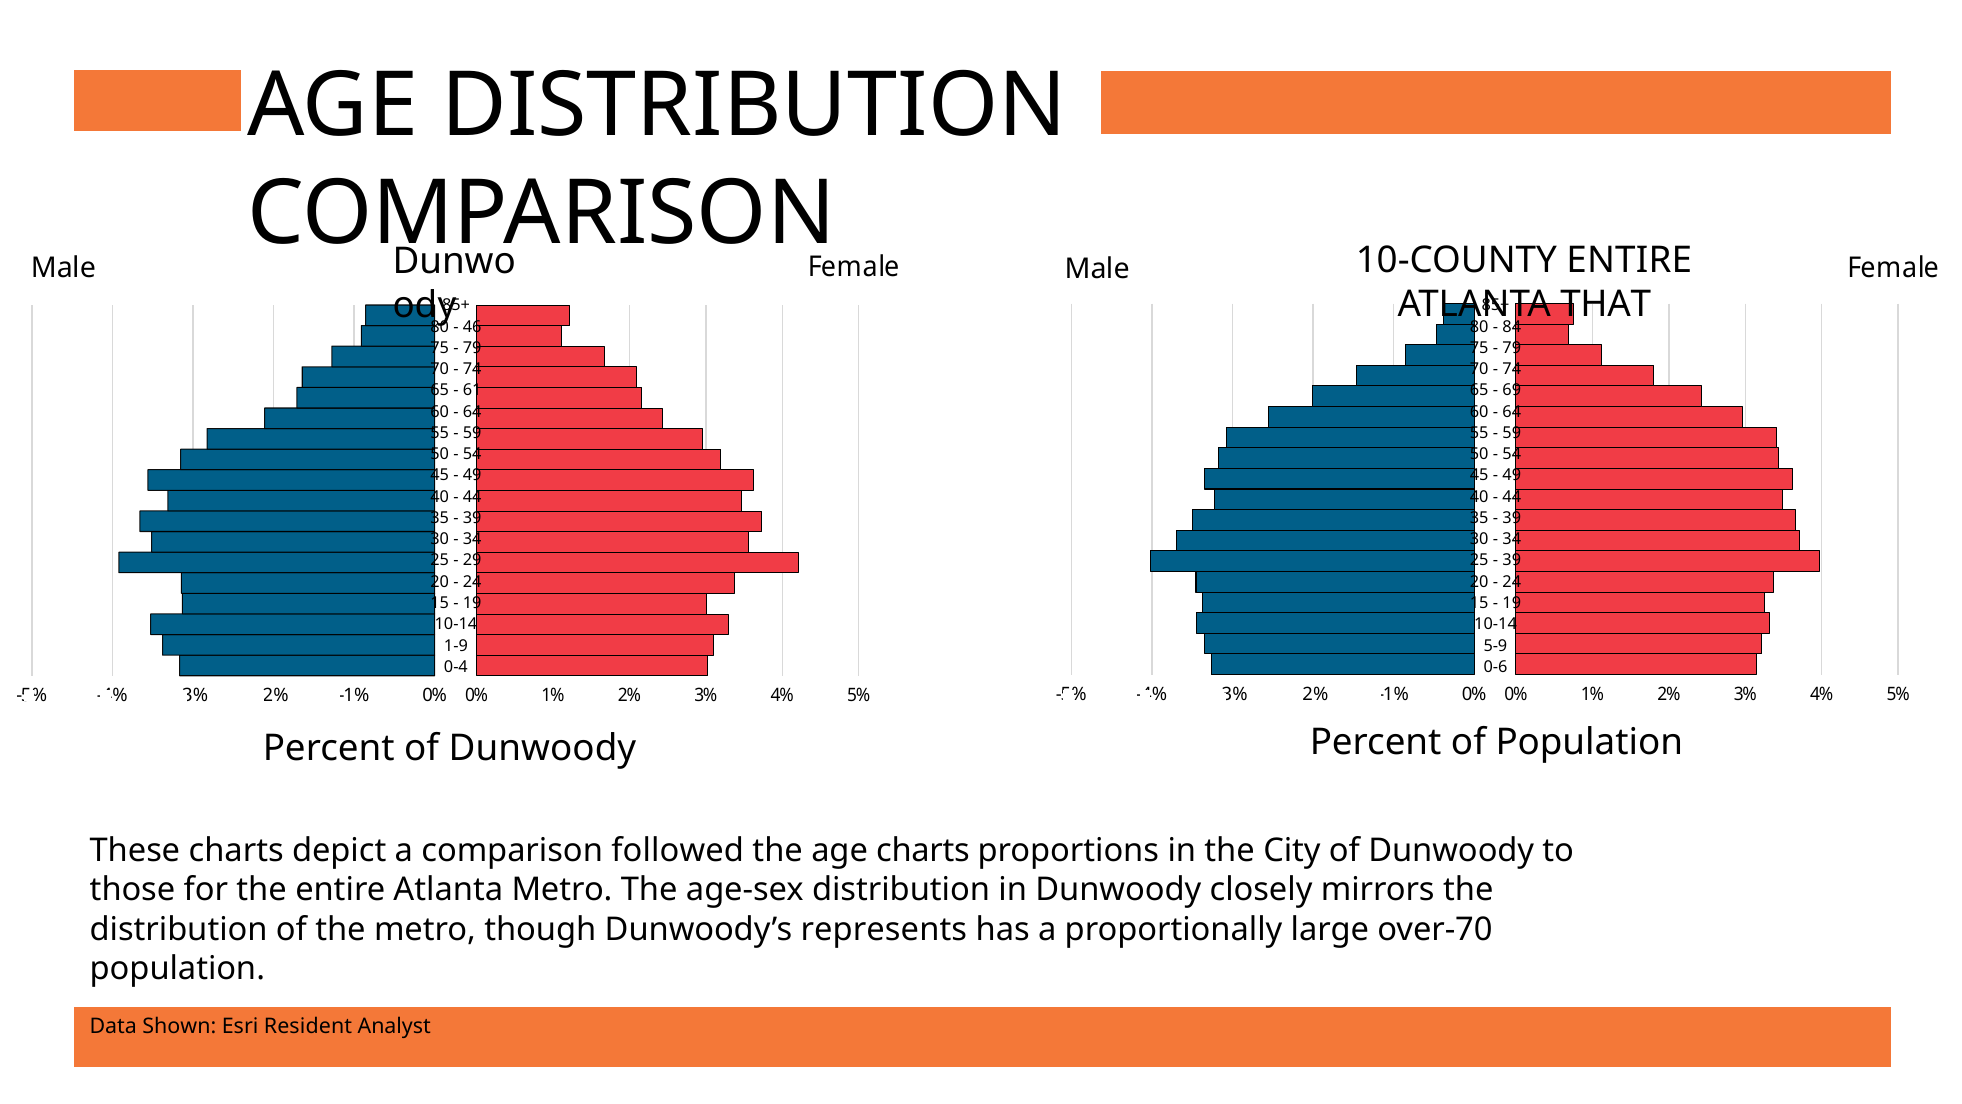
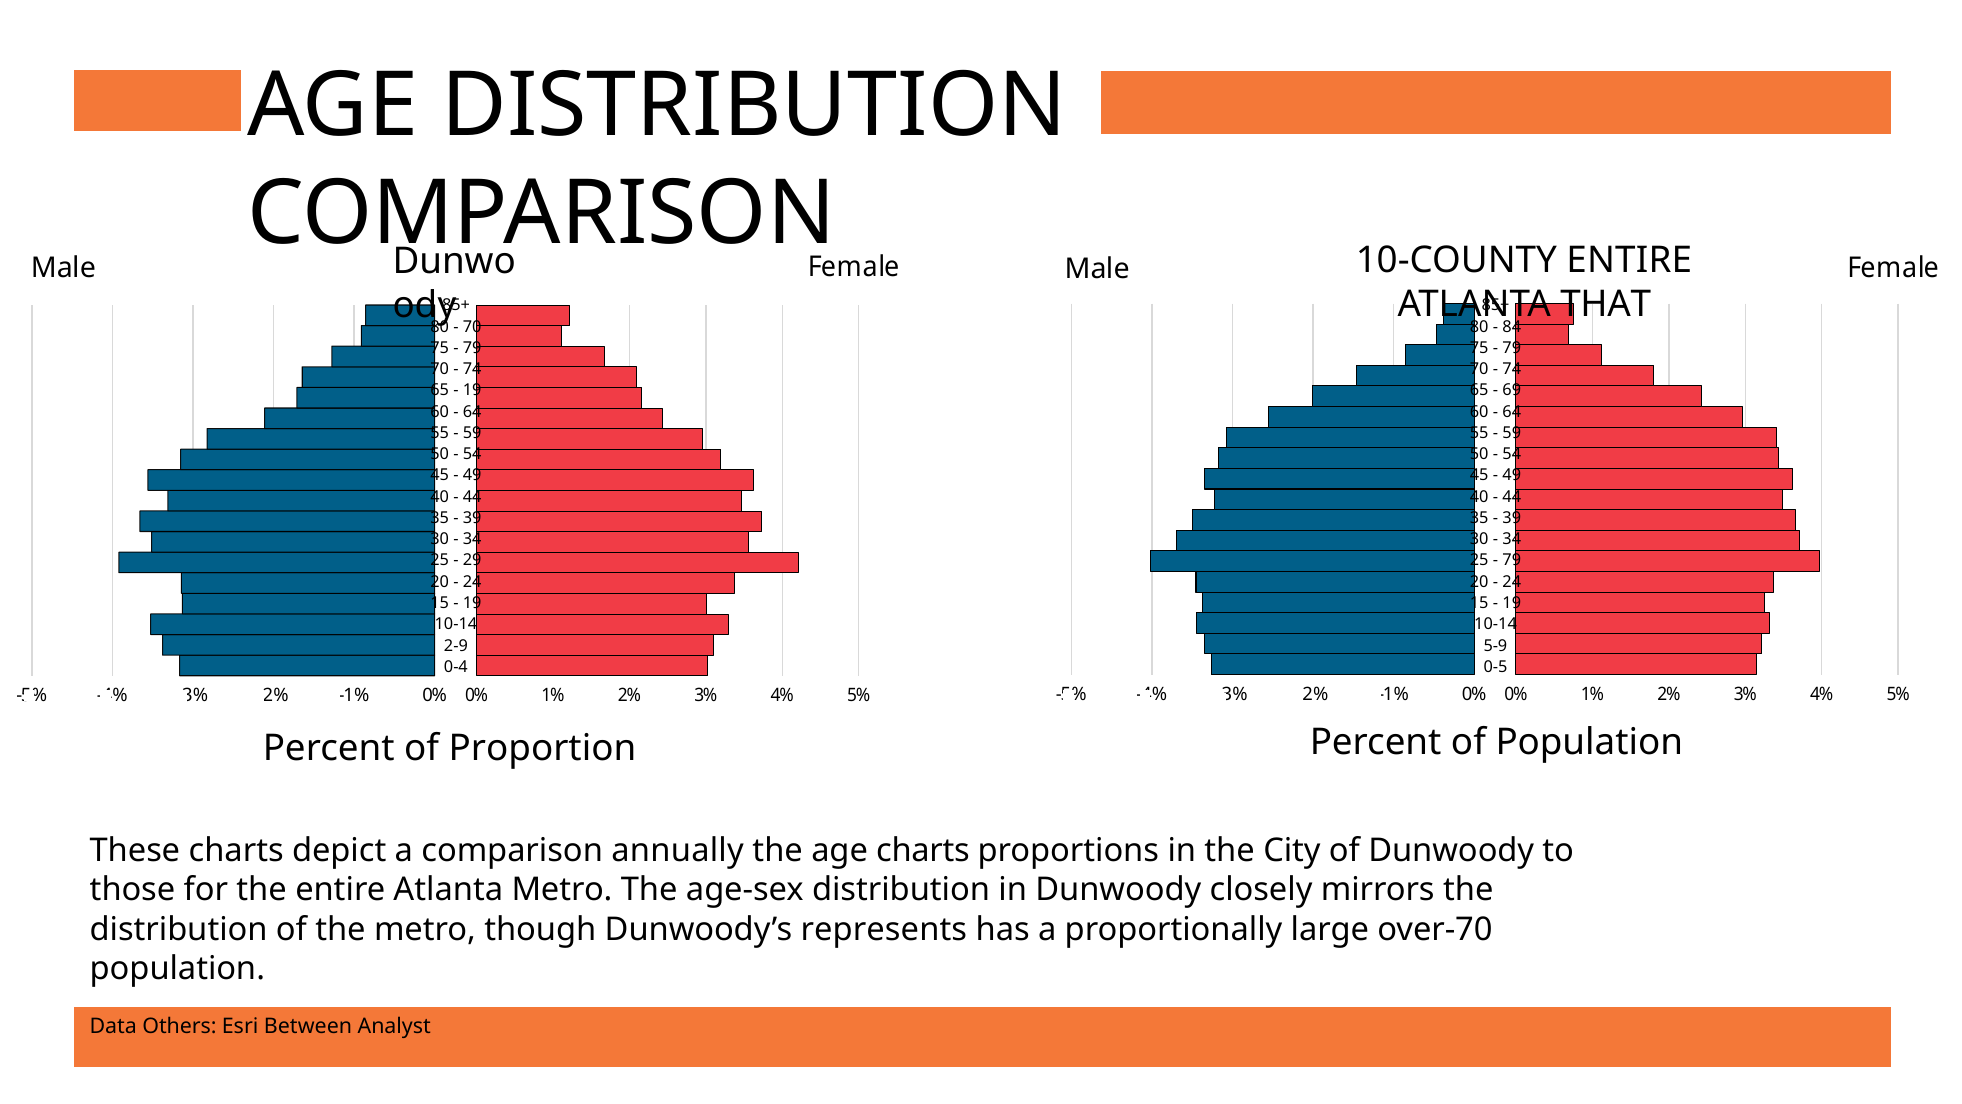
46: 46 -> 70 (472, 327)
61: 61 -> 19 (472, 390)
39: 39 -> 79 (1512, 560)
1-9: 1-9 -> 2-9 (456, 645)
0-6: 0-6 -> 0-5 (1495, 667)
Percent of Dunwoody: Dunwoody -> Proportion (542, 748)
followed: followed -> annually (678, 851)
Shown: Shown -> Others (179, 1026)
Resident: Resident -> Between (308, 1026)
